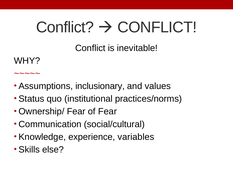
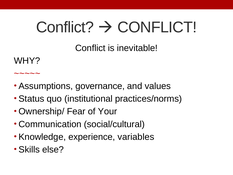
inclusionary: inclusionary -> governance (100, 86)
of Fear: Fear -> Your (108, 111)
